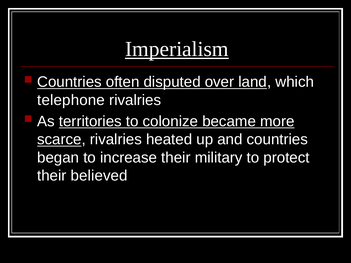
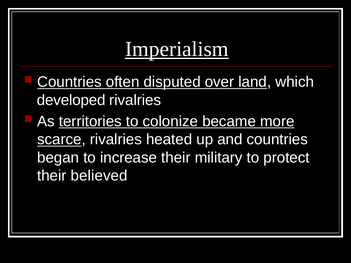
telephone: telephone -> developed (71, 100)
